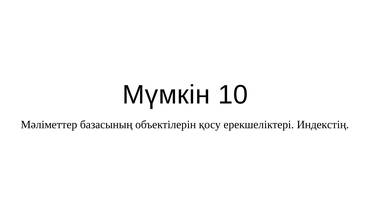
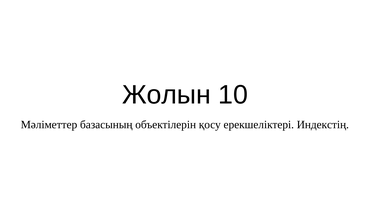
Мүмкін: Мүмкін -> Жолын (166, 95)
